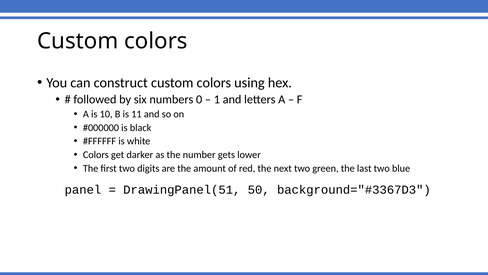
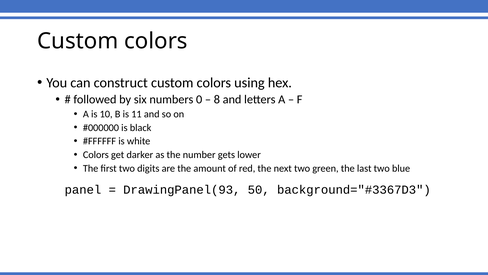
1: 1 -> 8 (217, 99)
DrawingPanel(51: DrawingPanel(51 -> DrawingPanel(93 (182, 190)
